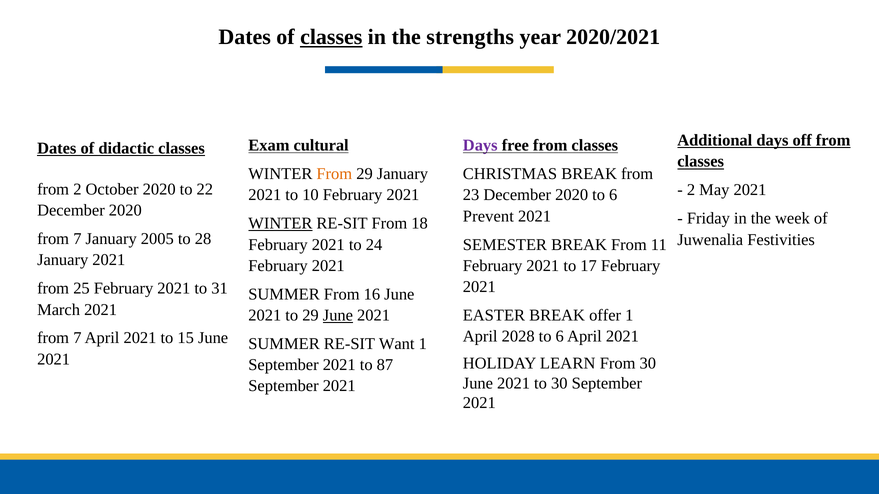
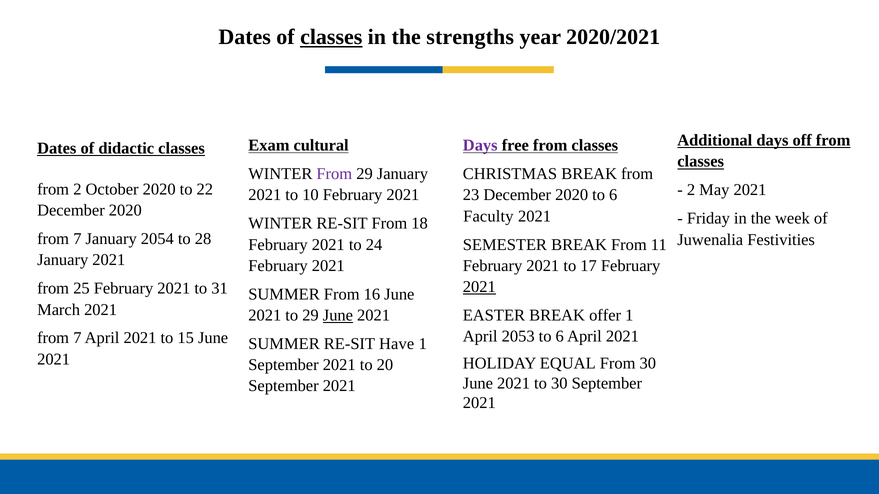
From colour: orange -> purple (334, 174)
Prevent: Prevent -> Faculty (488, 216)
WINTER underline: present -> none (280, 224)
2005: 2005 -> 2054 (157, 239)
2021 underline: none -> present (479, 287)
2028: 2028 -> 2053 (518, 337)
Want: Want -> Have (397, 344)
LEARN: LEARN -> EQUAL (568, 364)
87: 87 -> 20 (385, 365)
